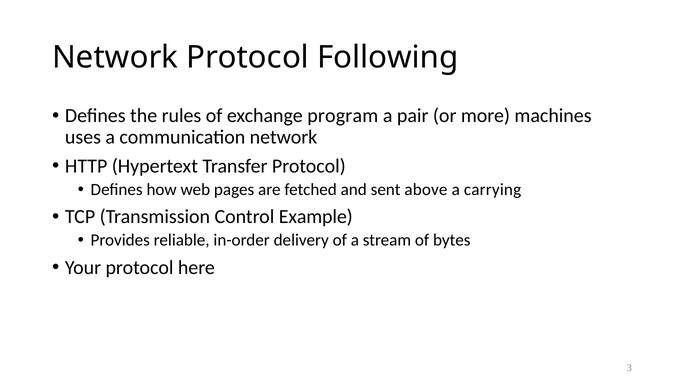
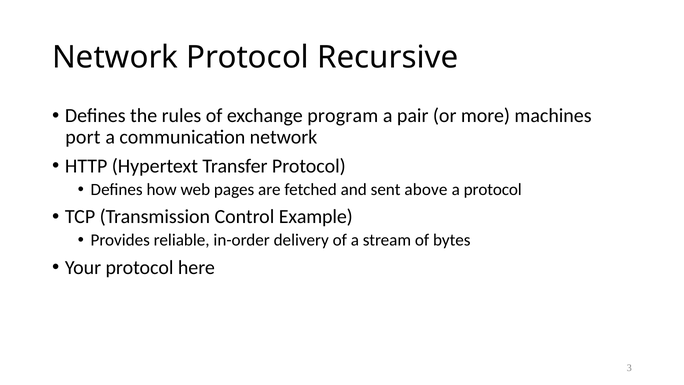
Following: Following -> Recursive (388, 57)
uses: uses -> port (83, 137)
a carrying: carrying -> protocol (493, 189)
